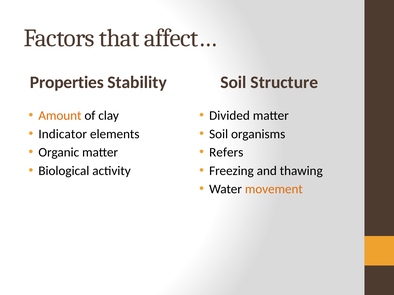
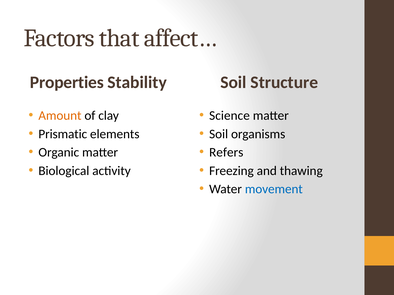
Divided: Divided -> Science (229, 116)
Indicator: Indicator -> Prismatic (63, 134)
movement colour: orange -> blue (274, 189)
